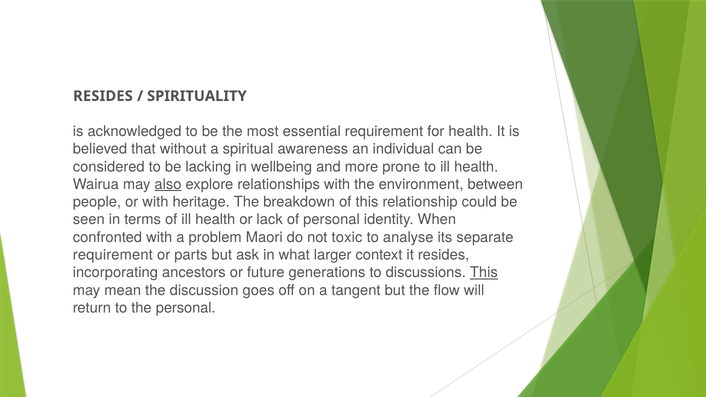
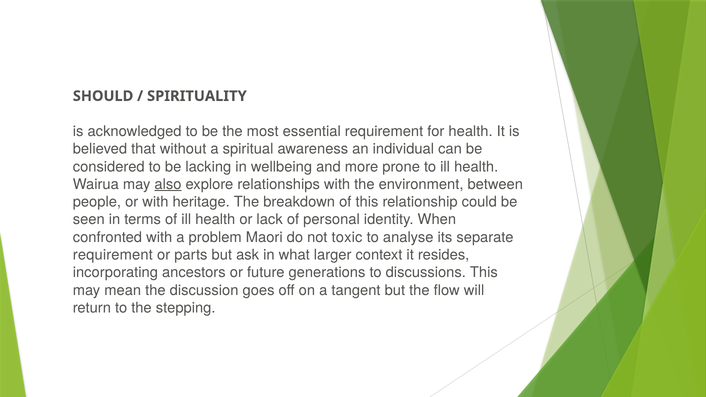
RESIDES: RESIDES -> SHOULD (103, 96)
This underline: present -> none (484, 273)
the personal: personal -> stepping (186, 308)
